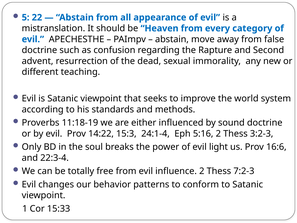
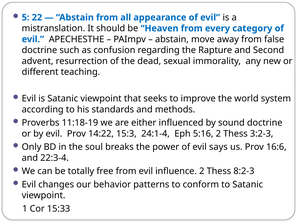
light: light -> says (218, 147)
7:2-3: 7:2-3 -> 8:2-3 (244, 171)
